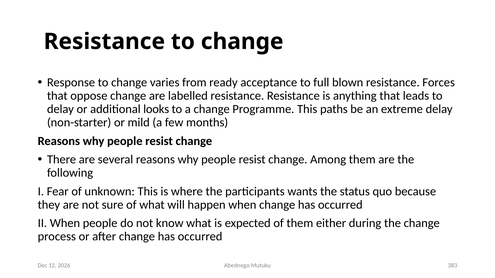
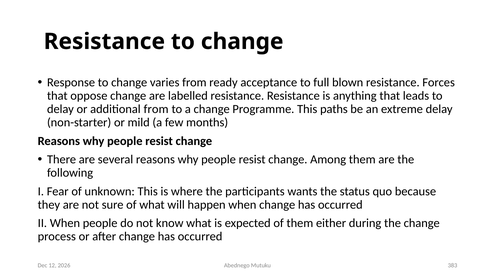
additional looks: looks -> from (156, 109)
